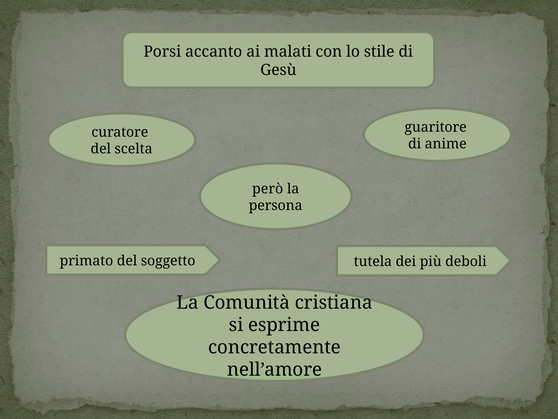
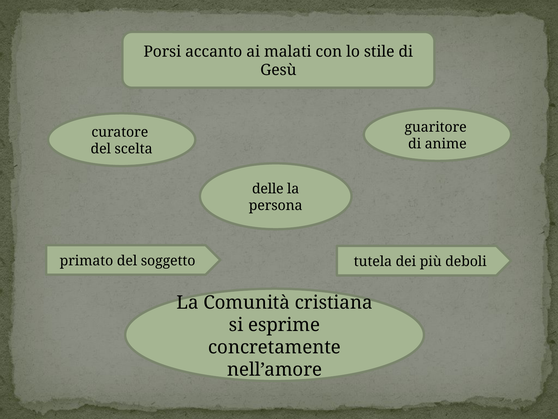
però: però -> delle (268, 189)
